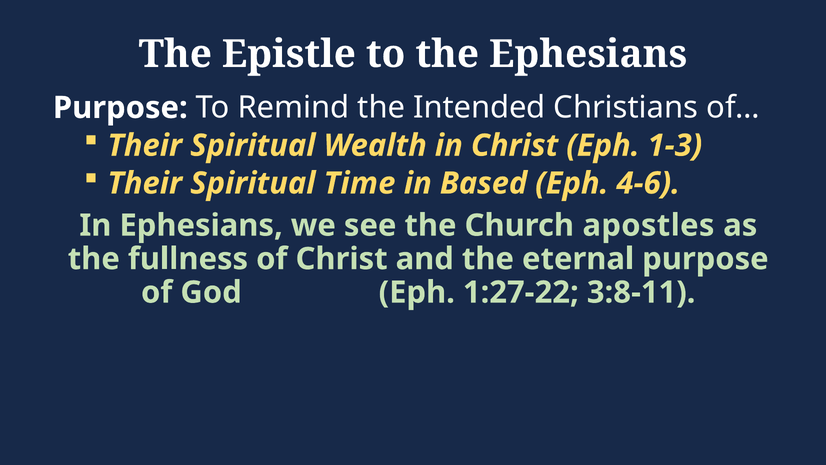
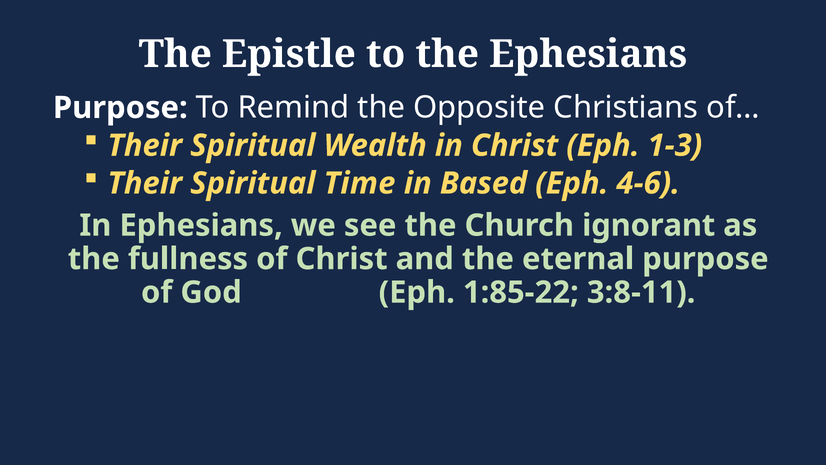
Intended: Intended -> Opposite (479, 108)
apostles: apostles -> ignorant (649, 225)
1:27-22: 1:27-22 -> 1:85-22 (521, 292)
